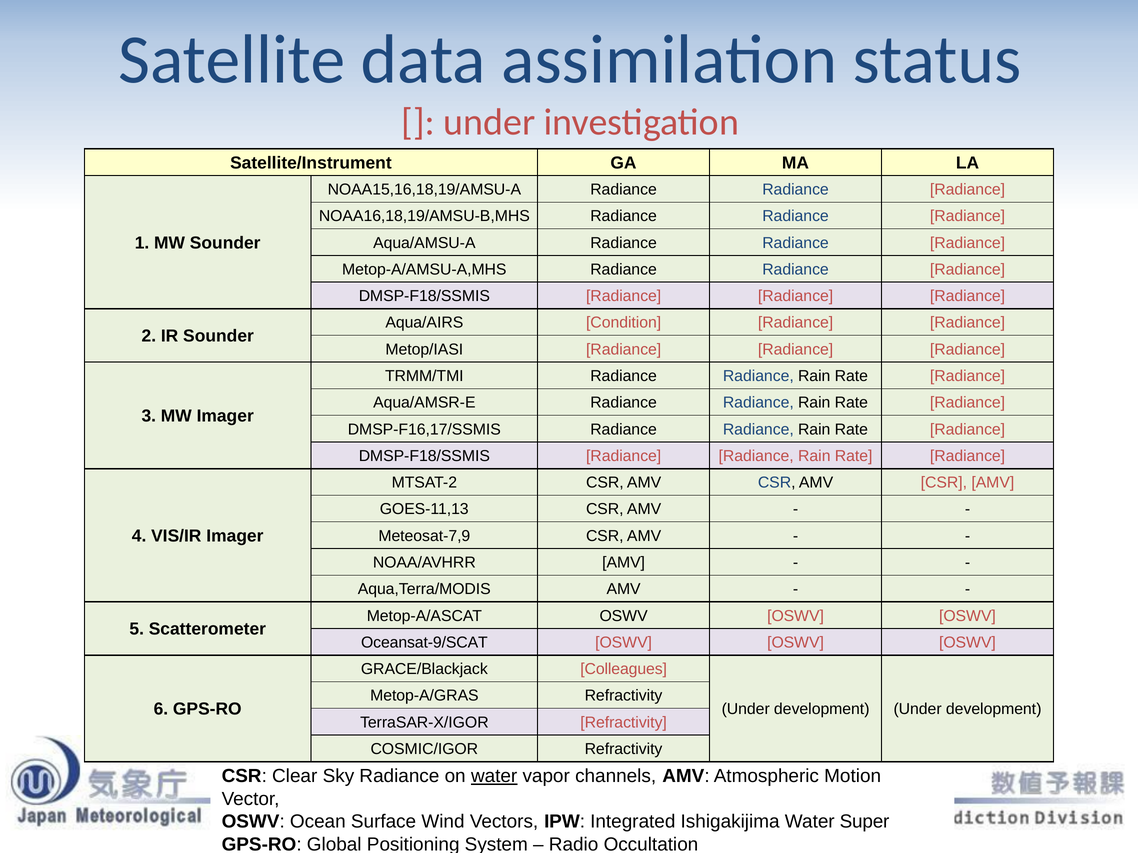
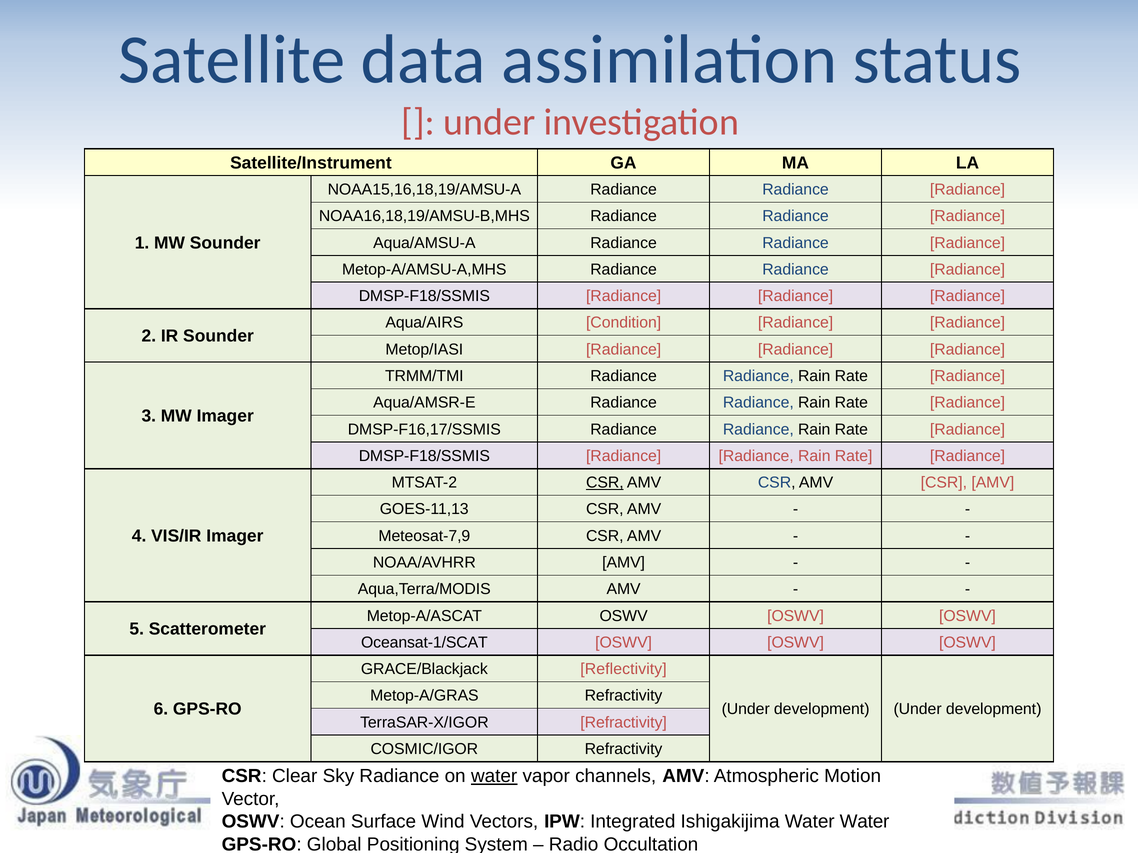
CSR underline: none -> present (605, 483)
Oceansat-9/SCAT: Oceansat-9/SCAT -> Oceansat-1/SCAT (424, 643)
Colleagues: Colleagues -> Reflectivity (624, 669)
Super: Super -> Water (865, 822)
